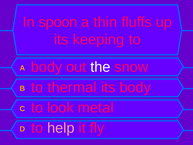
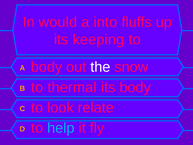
spoon: spoon -> would (58, 22)
thin: thin -> into (105, 22)
metal: metal -> relate (96, 107)
help colour: pink -> light blue (61, 128)
